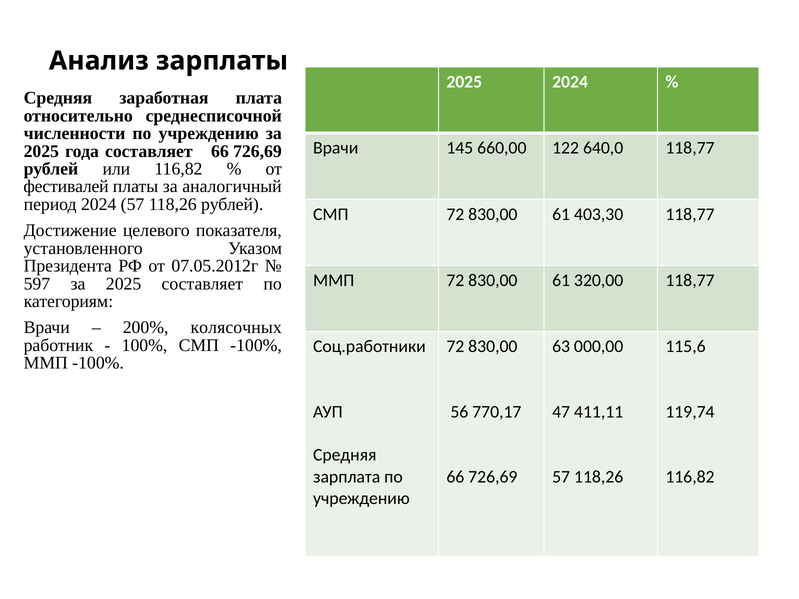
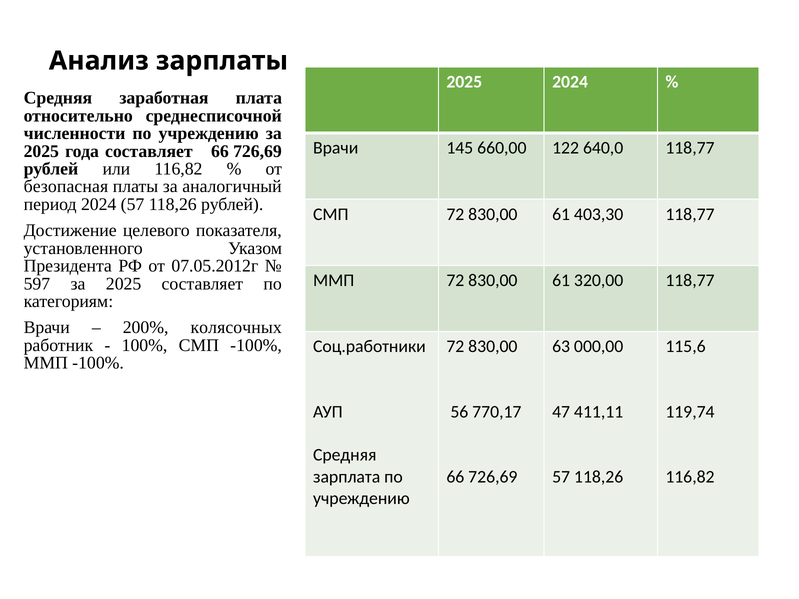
фестивалей: фестивалей -> безопасная (66, 187)
